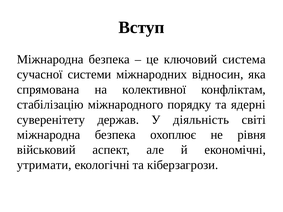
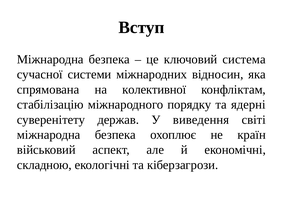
діяльність: діяльність -> виведення (201, 120)
рівня: рівня -> країн (252, 135)
утримати: утримати -> складною (44, 165)
